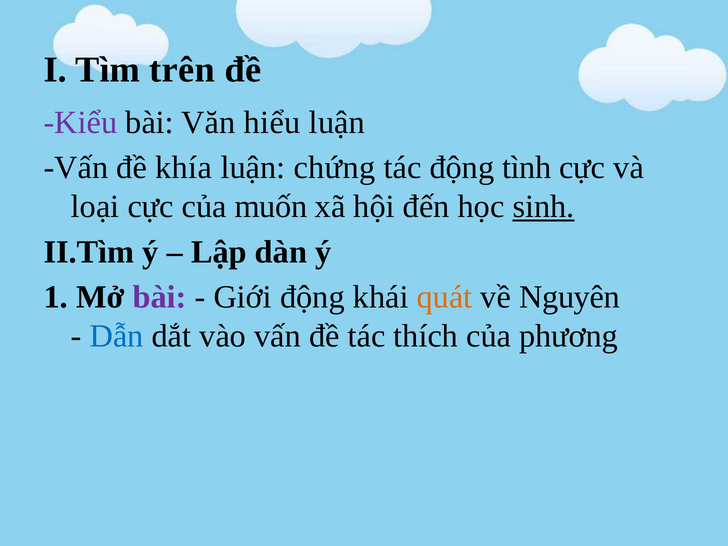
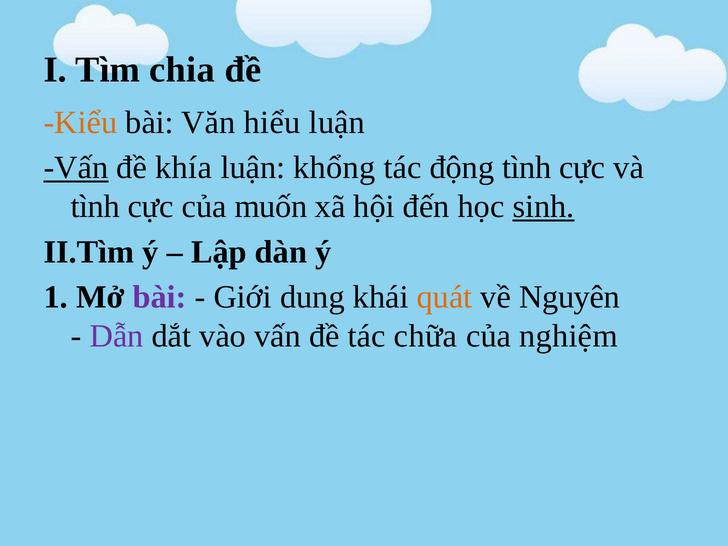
trên: trên -> chia (182, 70)
Kiểu colour: purple -> orange (80, 122)
Vấn underline: none -> present (76, 168)
chứng: chứng -> khổng (334, 168)
loại: loại -> tình (95, 207)
Giới động: động -> dung (312, 297)
Dẫn colour: blue -> purple (117, 336)
thích: thích -> chữa (426, 336)
phương: phương -> nghiệm (569, 336)
